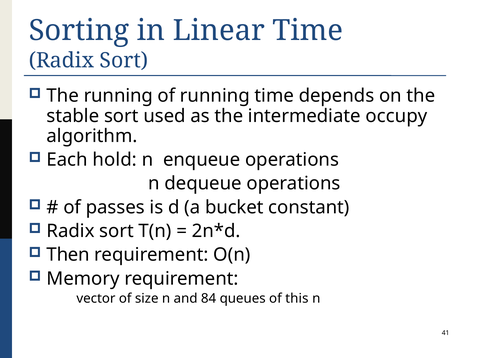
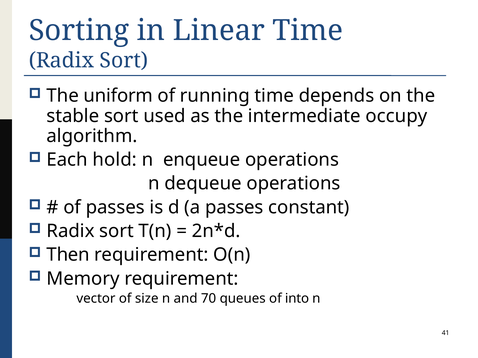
The running: running -> uniform (118, 96)
a bucket: bucket -> passes (234, 208)
84: 84 -> 70 (209, 299)
this: this -> into (297, 299)
